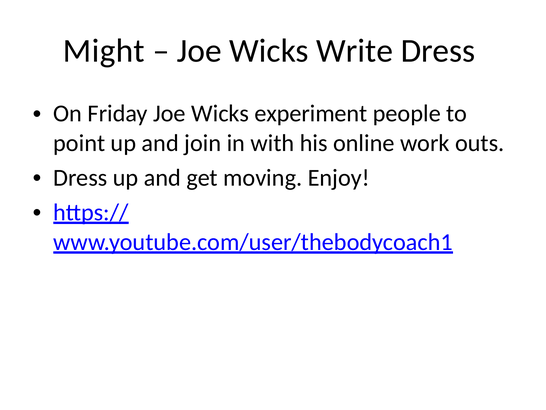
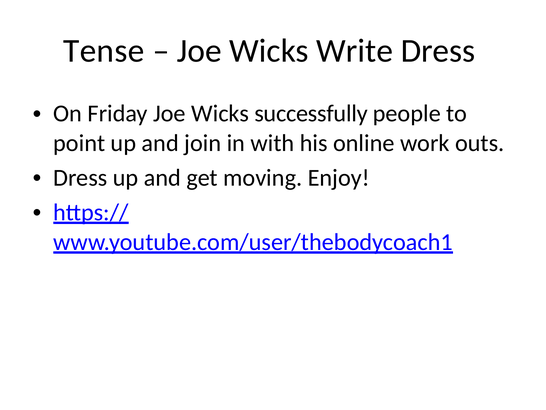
Might: Might -> Tense (104, 51)
experiment: experiment -> successfully (311, 113)
